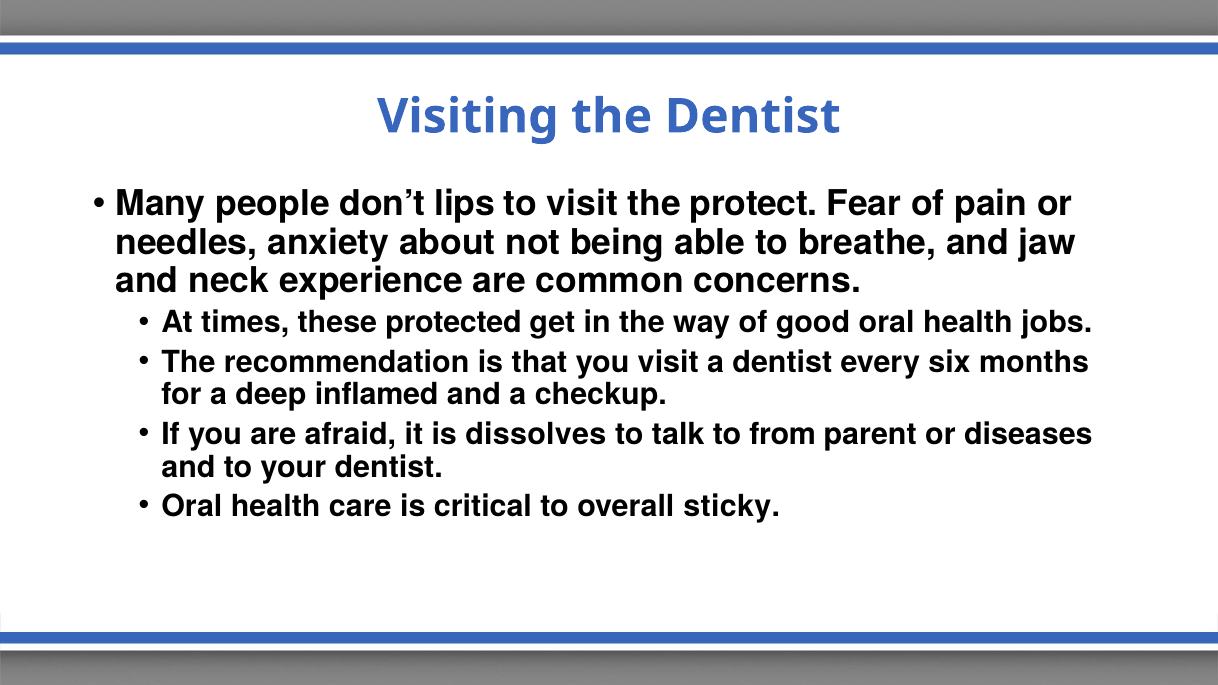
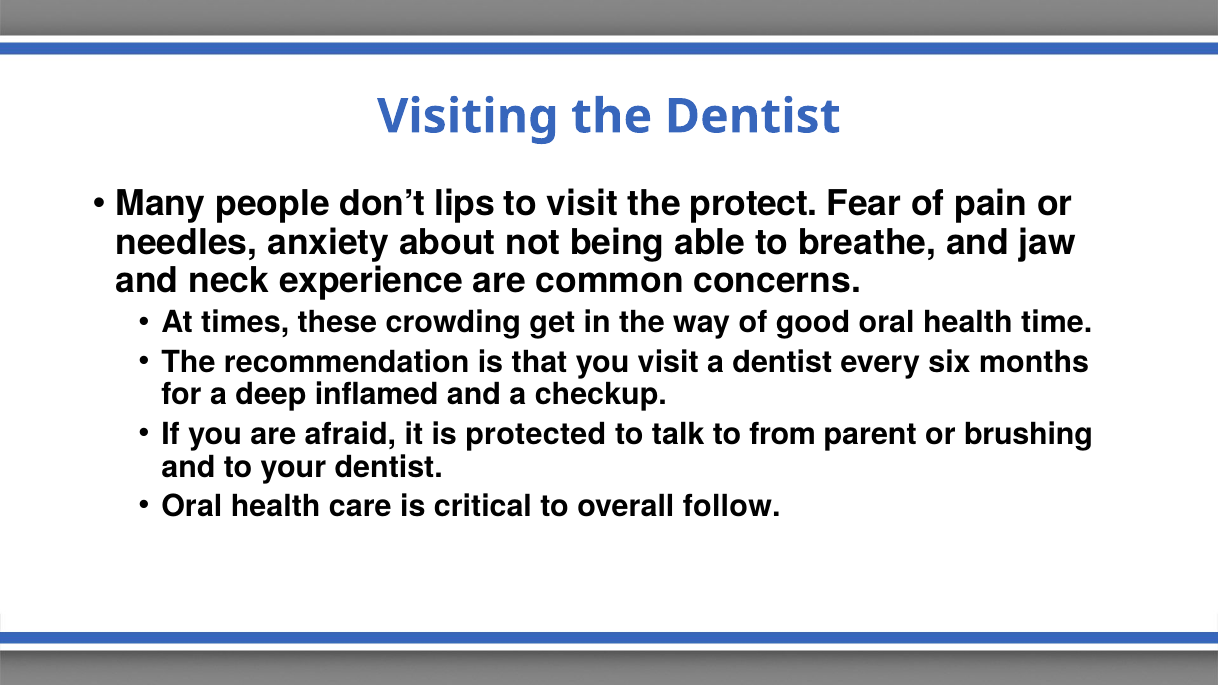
protected: protected -> crowding (453, 323)
jobs: jobs -> time (1057, 323)
dissolves: dissolves -> protected (536, 434)
diseases: diseases -> brushing (1028, 434)
sticky: sticky -> follow (732, 506)
